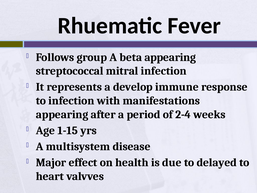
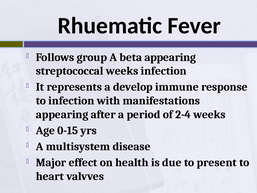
streptococcal mitral: mitral -> weeks (122, 71)
1-15: 1-15 -> 0-15 (68, 130)
delayed: delayed -> present (217, 162)
